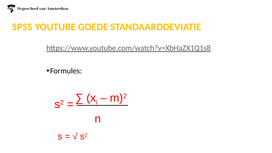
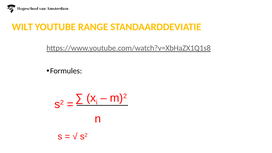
SPSS: SPSS -> WILT (22, 27)
GOEDE: GOEDE -> RANGE (93, 27)
